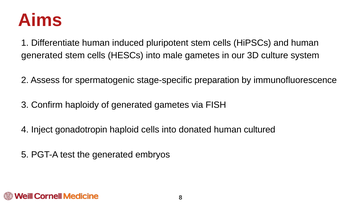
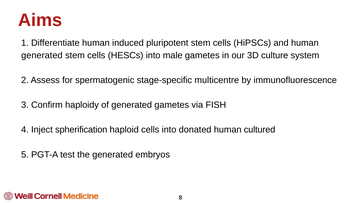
preparation: preparation -> multicentre (217, 80)
gonadotropin: gonadotropin -> spherification (81, 130)
